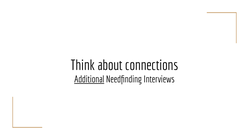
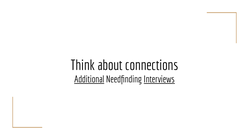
Interviews underline: none -> present (159, 79)
